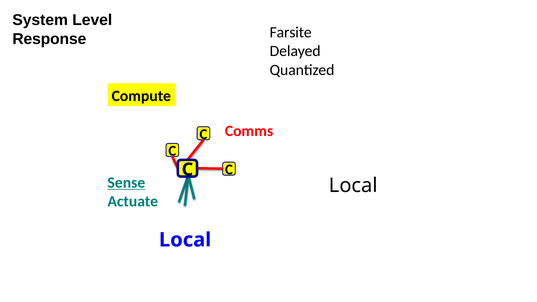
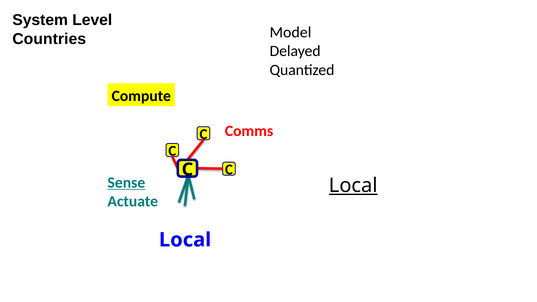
Farsite: Farsite -> Model (290, 32)
Response: Response -> Countries (49, 39)
Local underline: none -> present (353, 186)
